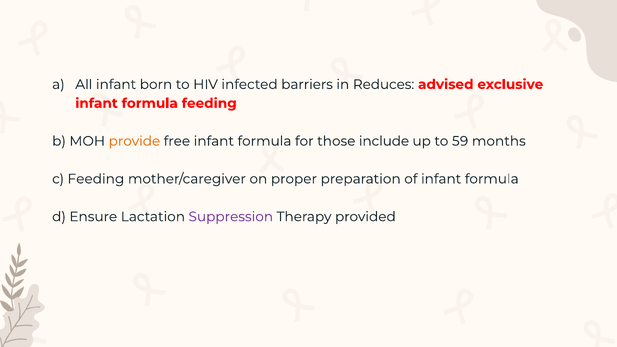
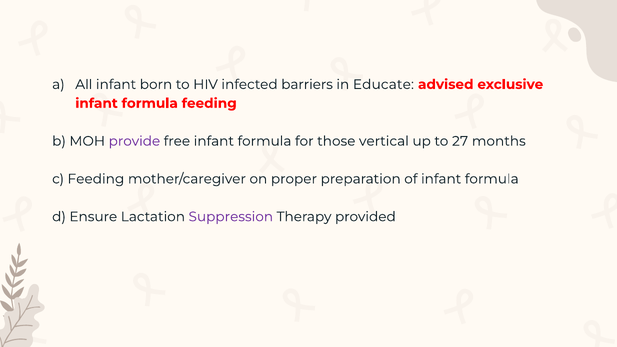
Reduces: Reduces -> Educate (383, 84)
provide colour: orange -> purple (134, 141)
include: include -> vertical (384, 141)
59: 59 -> 27 (460, 141)
